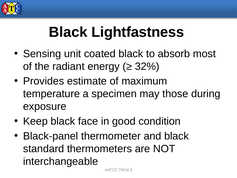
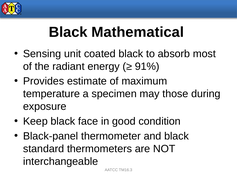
Lightfastness: Lightfastness -> Mathematical (138, 32)
32%: 32% -> 91% (147, 66)
